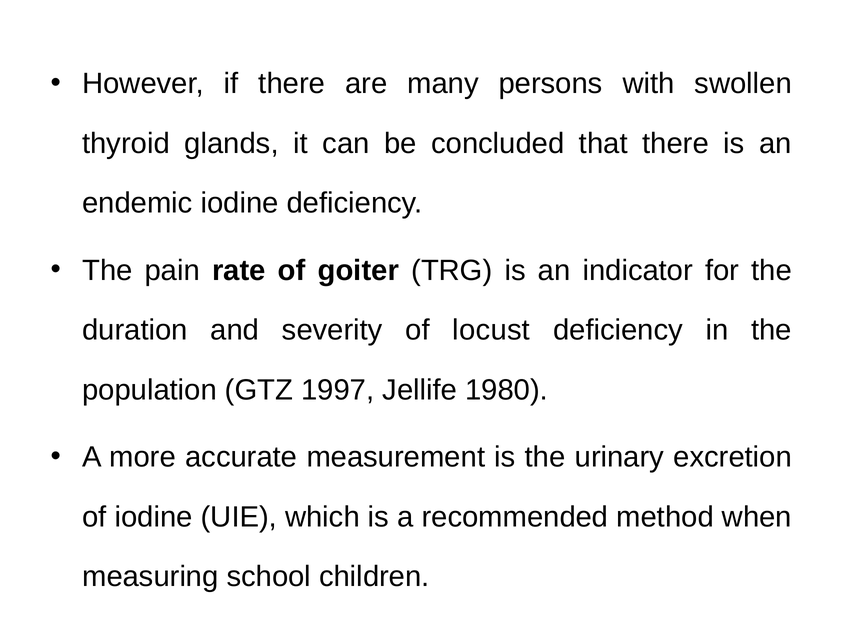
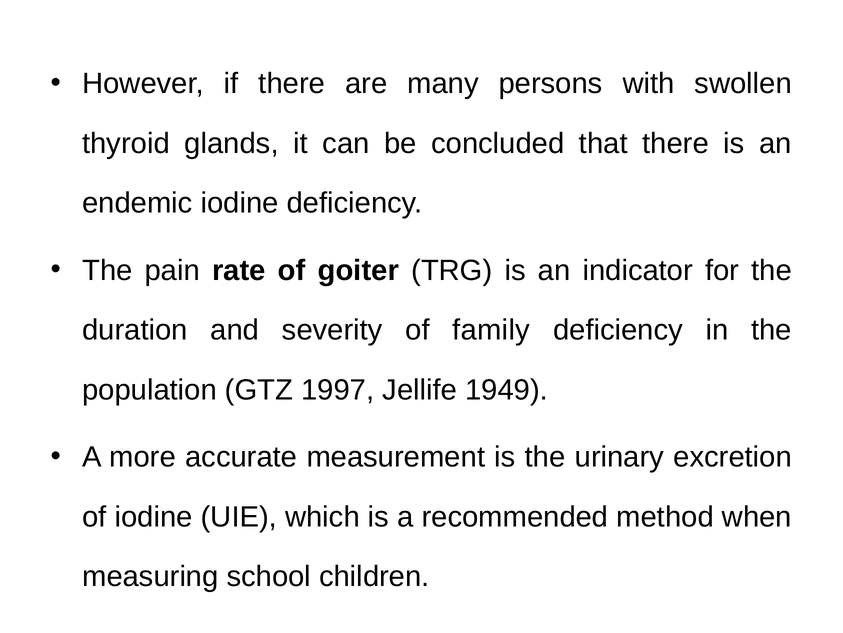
locust: locust -> family (491, 330)
1980: 1980 -> 1949 (507, 389)
